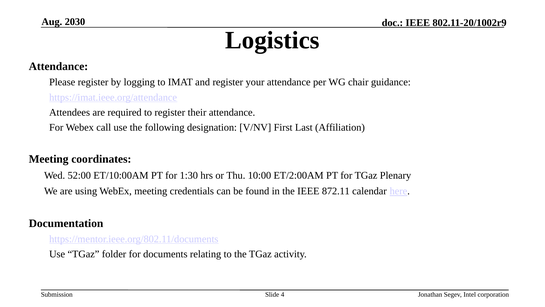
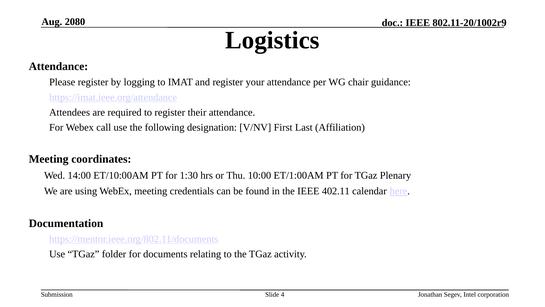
2030: 2030 -> 2080 (75, 22)
52:00: 52:00 -> 14:00 (79, 175)
ET/2:00AM: ET/2:00AM -> ET/1:00AM (299, 175)
872.11: 872.11 -> 402.11 (336, 191)
